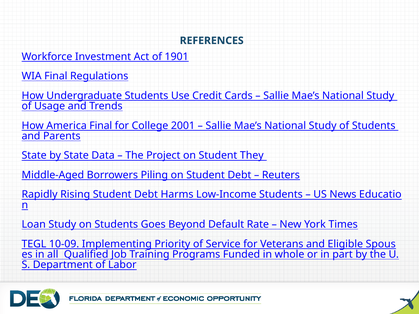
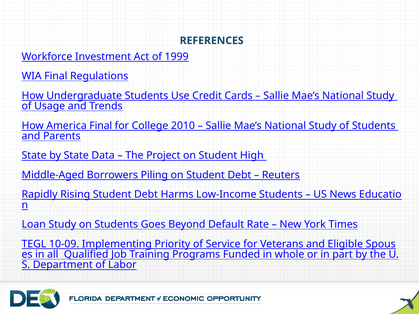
1901: 1901 -> 1999 (177, 57)
2001: 2001 -> 2010 (183, 126)
They: They -> High (252, 156)
